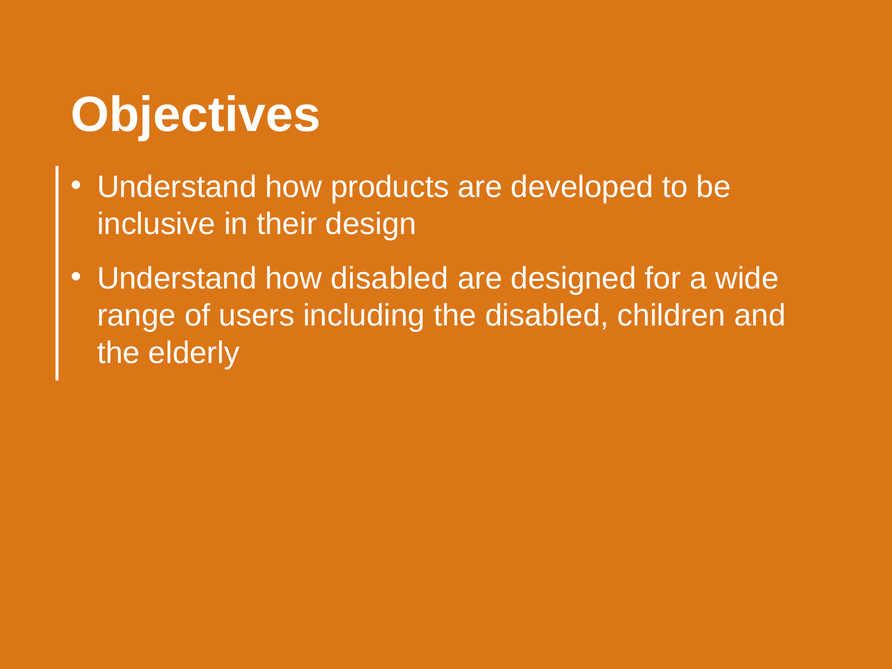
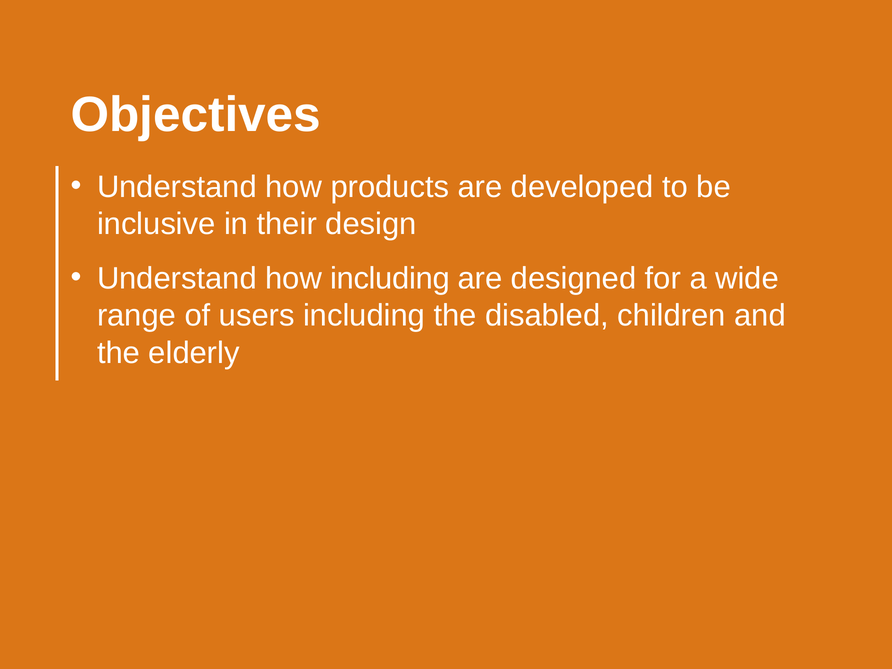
how disabled: disabled -> including (390, 279)
